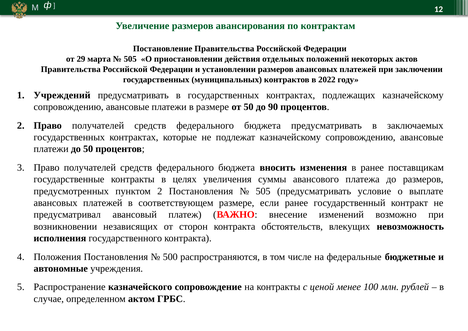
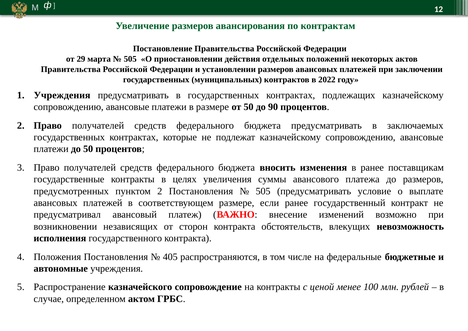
Учреждений: Учреждений -> Учреждения (62, 95)
500: 500 -> 405 (170, 257)
